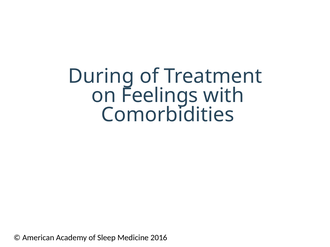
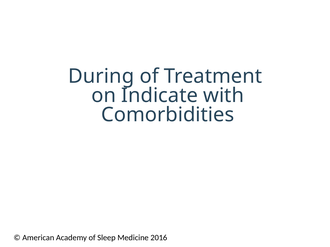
Feelings: Feelings -> Indicate (160, 96)
